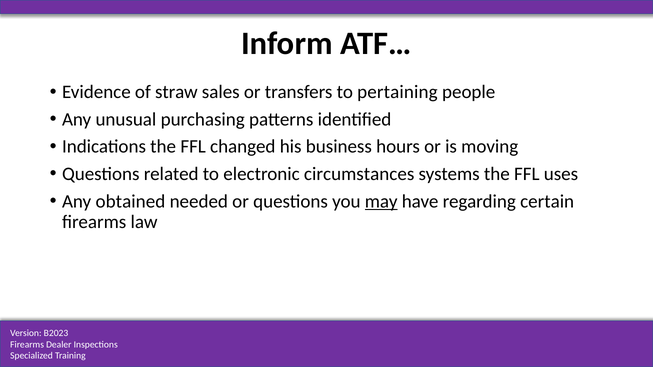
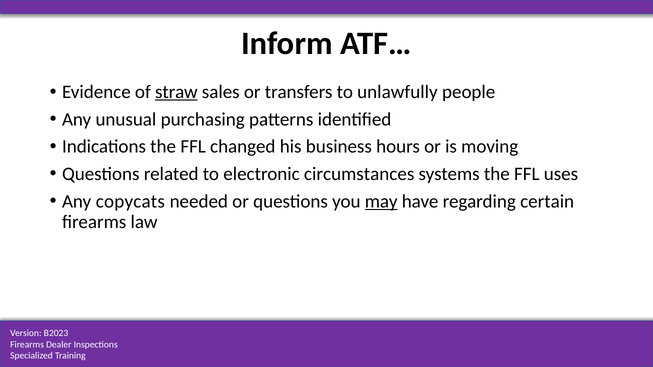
straw underline: none -> present (176, 92)
pertaining: pertaining -> unlawfully (397, 92)
obtained: obtained -> copycats (130, 201)
